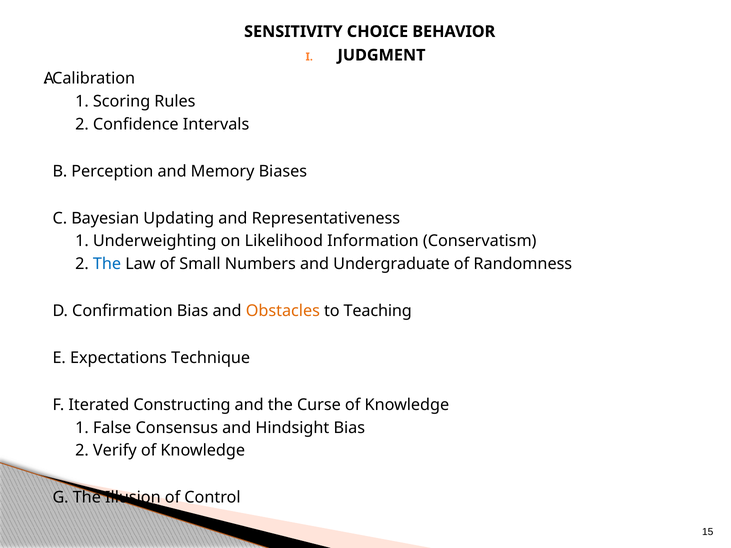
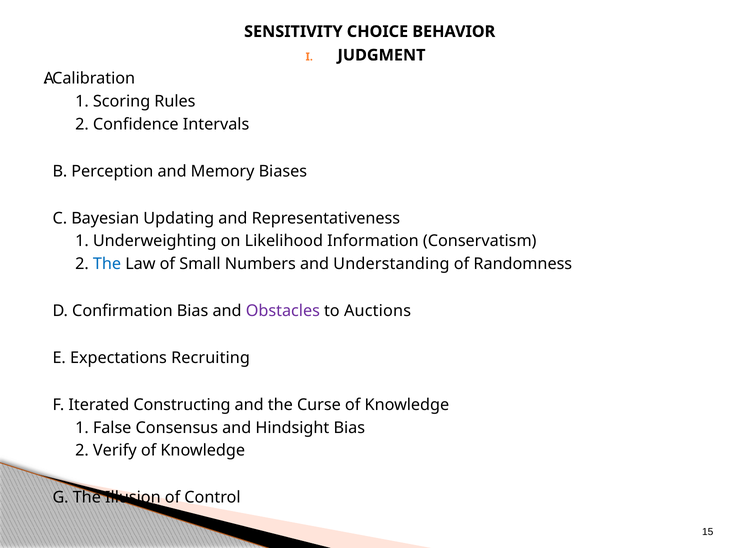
Undergraduate: Undergraduate -> Understanding (391, 264)
Obstacles colour: orange -> purple (283, 311)
Teaching: Teaching -> Auctions (378, 311)
Technique: Technique -> Recruiting (211, 358)
